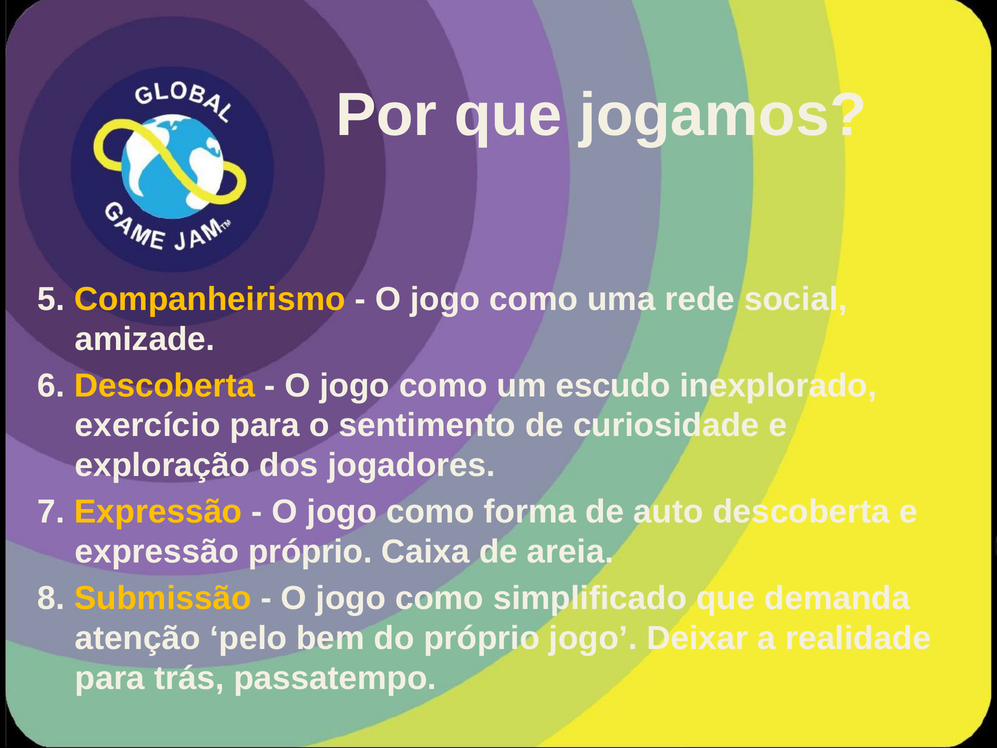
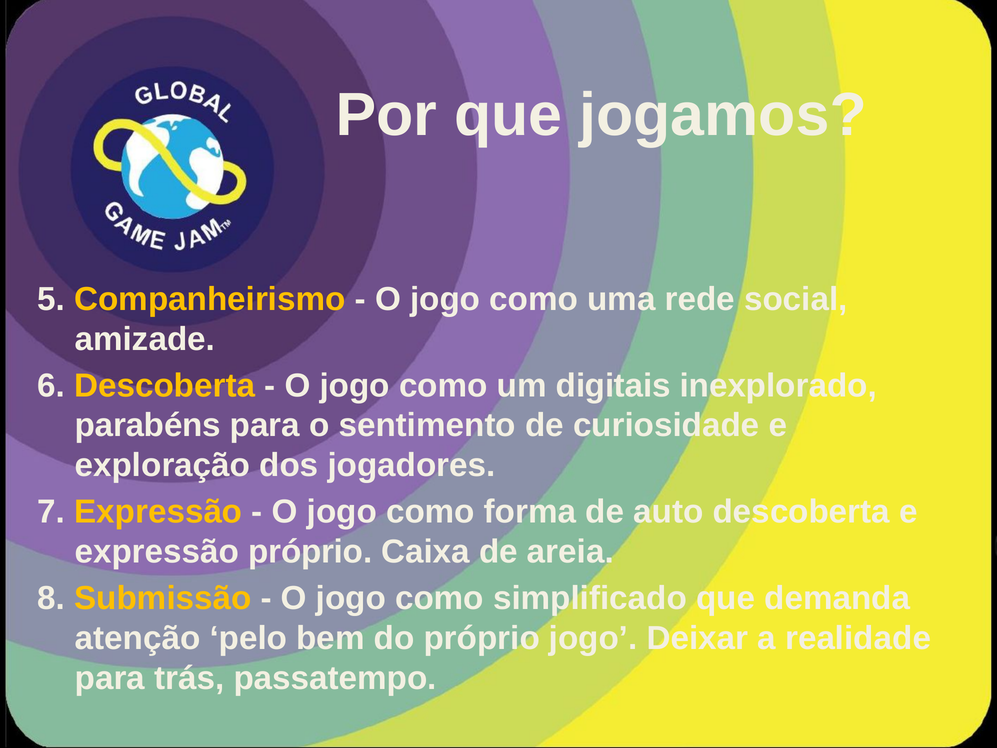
escudo: escudo -> digitais (613, 385)
exercício: exercício -> parabéns (148, 425)
